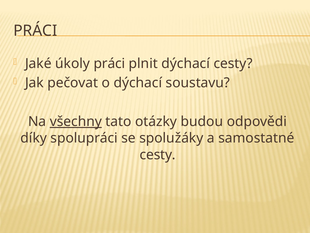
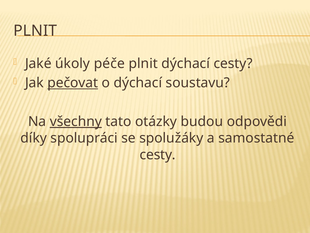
PRÁCI: PRÁCI -> PLNIT (35, 31)
úkoly práci: práci -> péče (109, 63)
pečovat underline: none -> present (73, 83)
